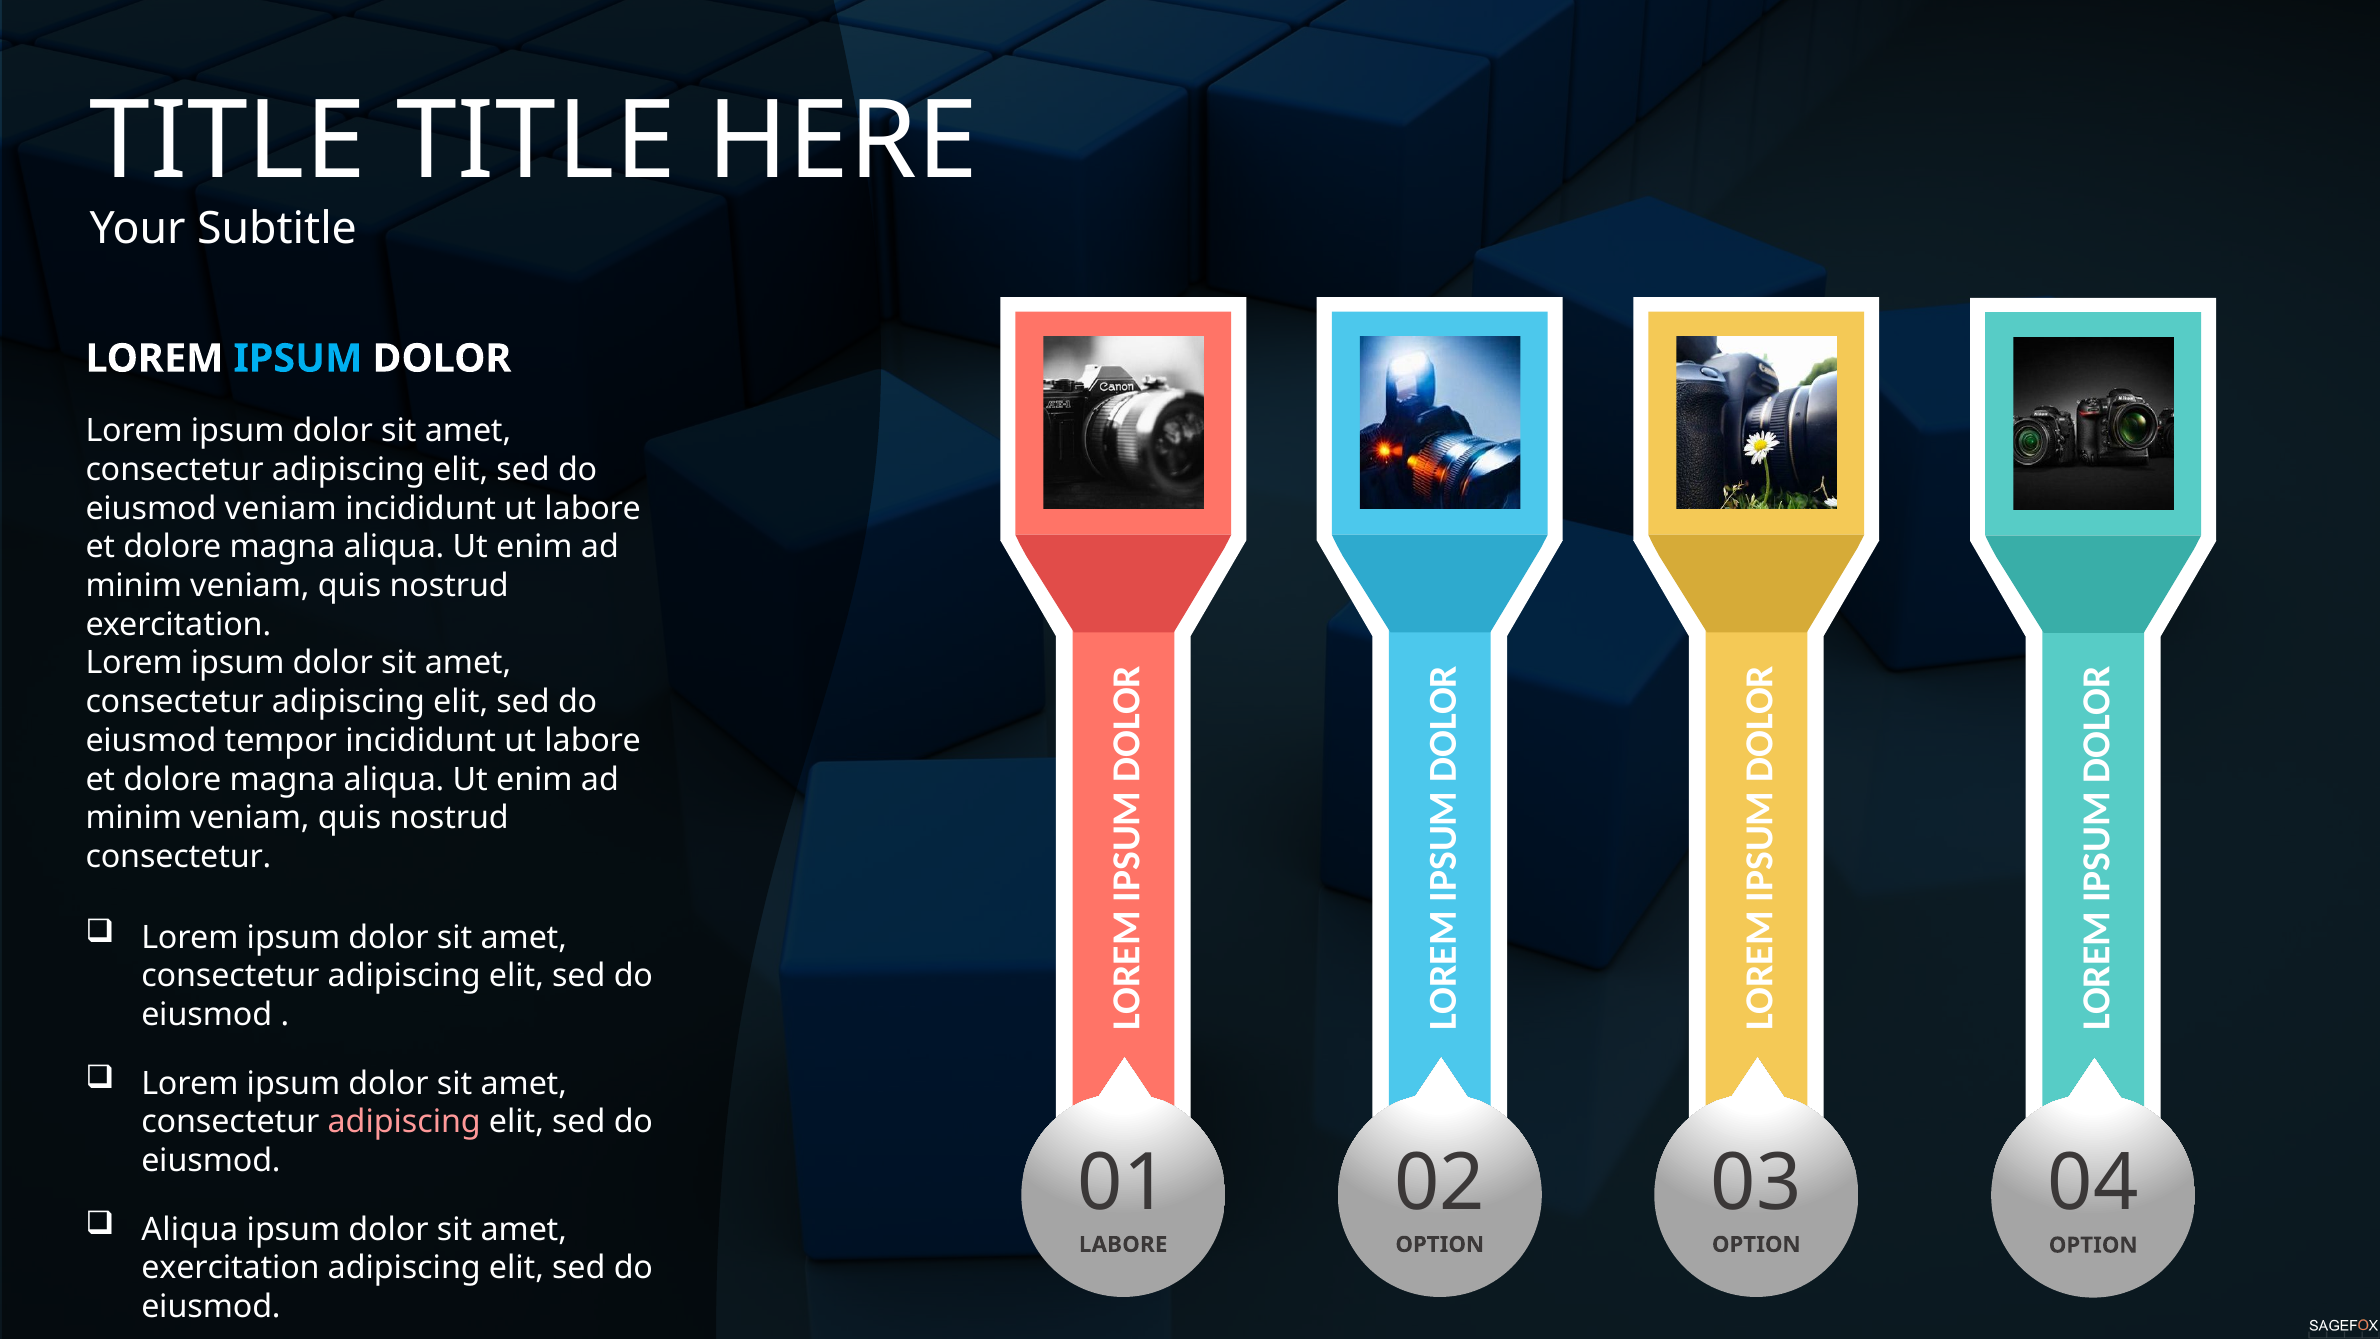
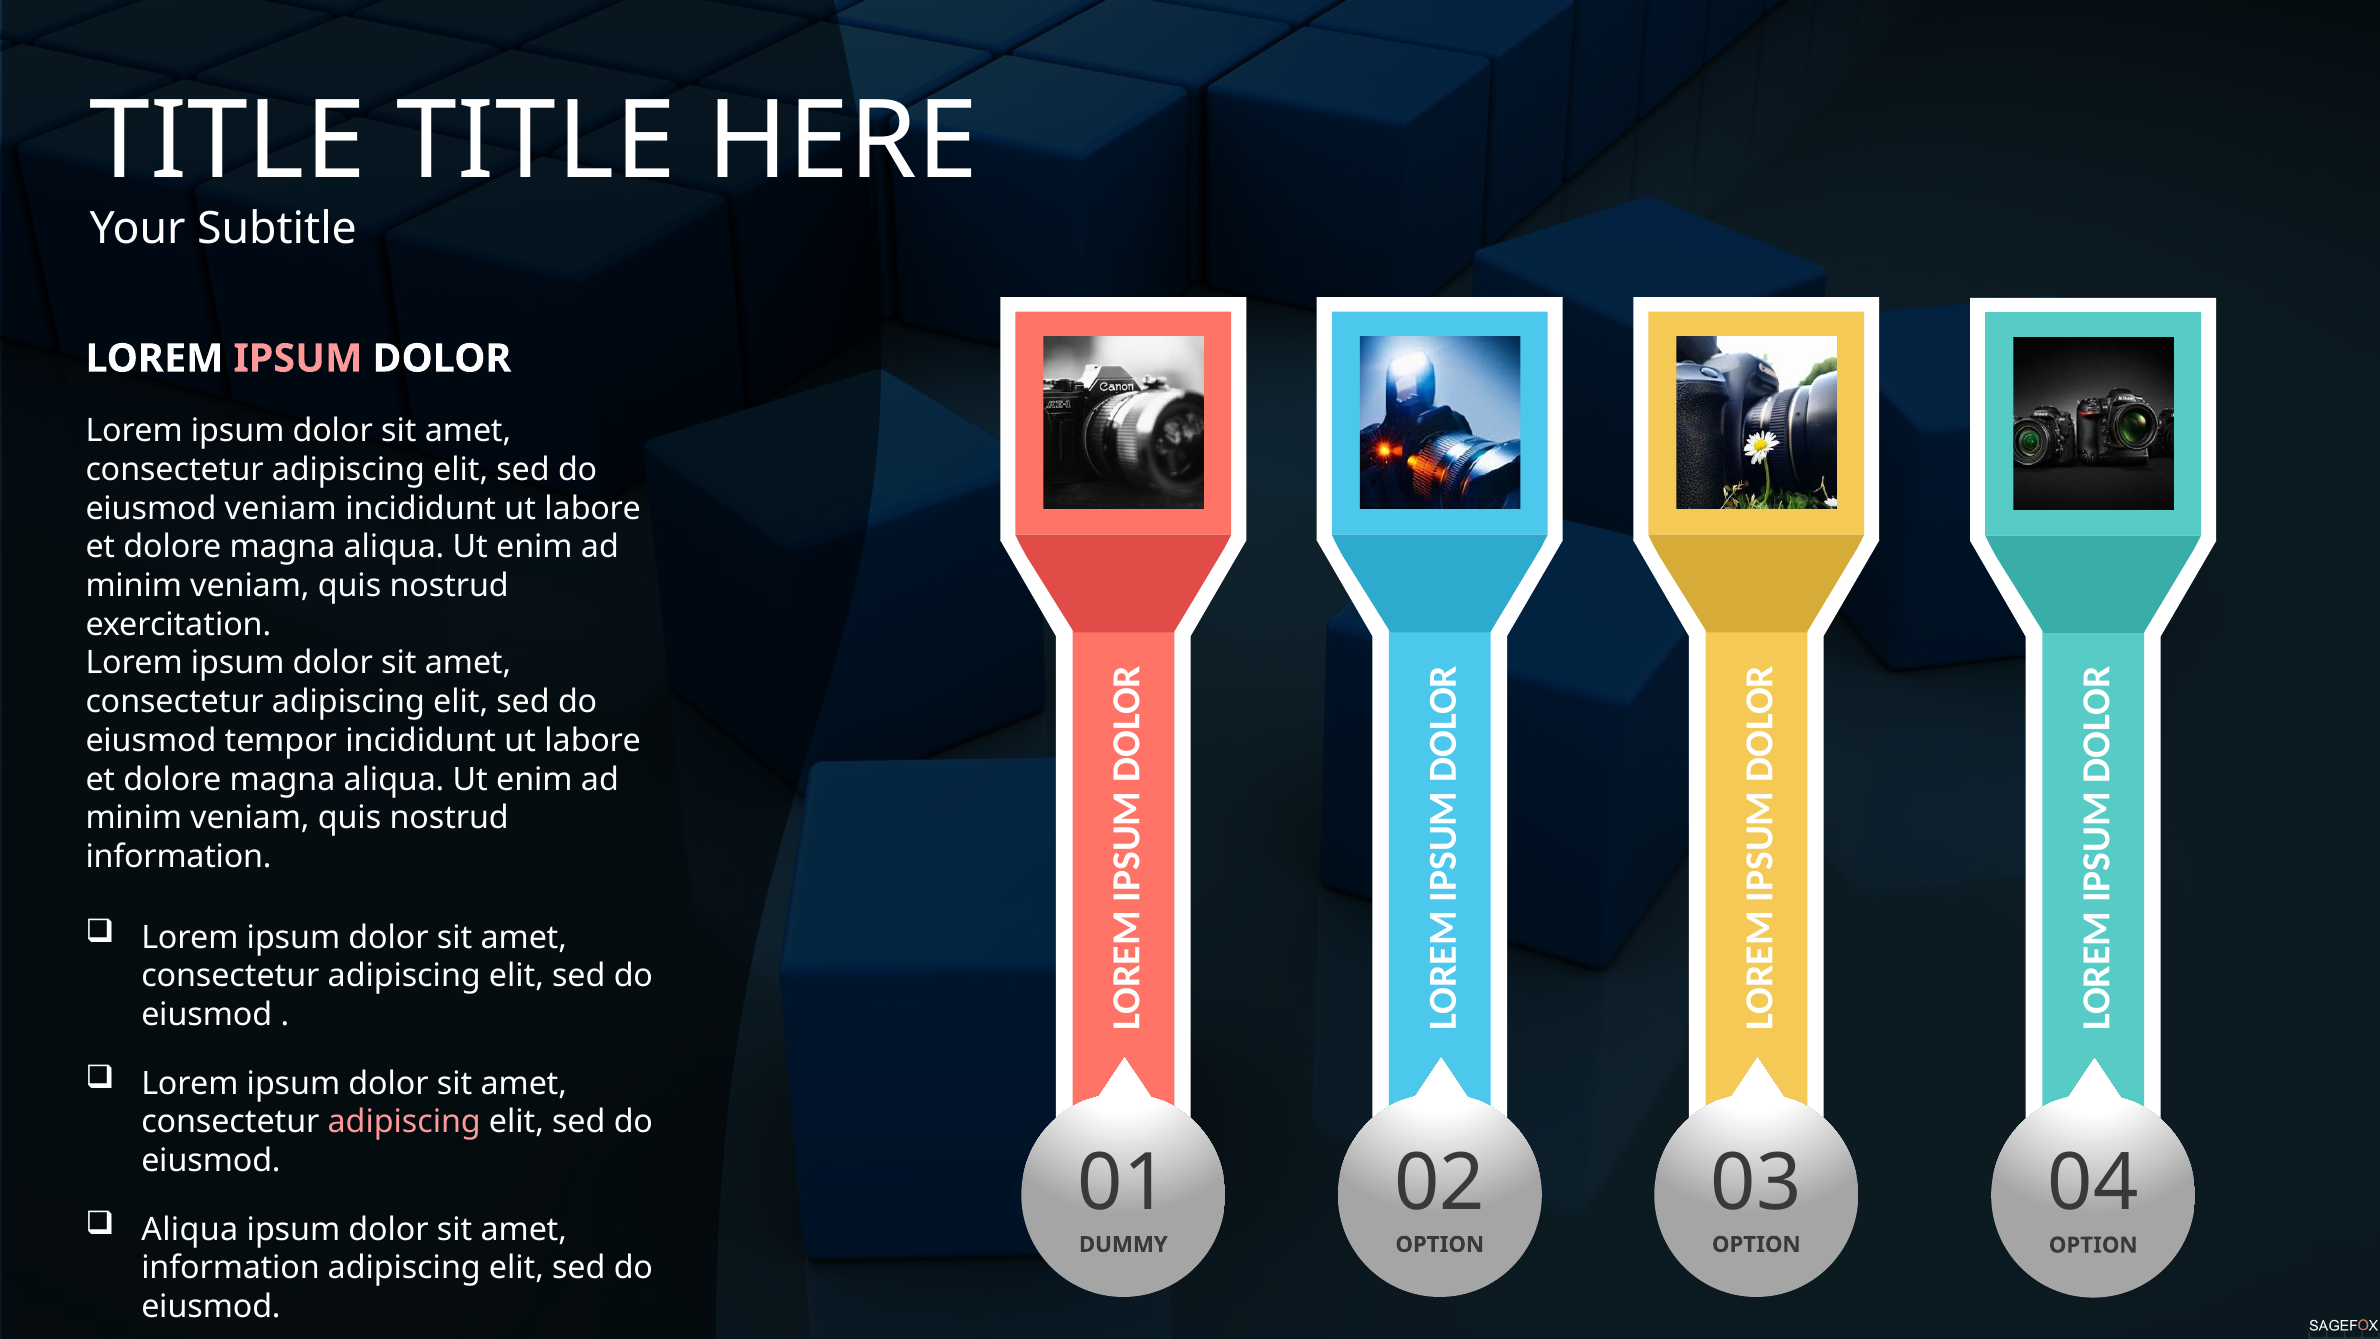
IPSUM colour: light blue -> pink (298, 358)
consectetur: consectetur -> information (178, 857)
LABORE: LABORE -> DUMMY (1123, 1244)
exercitation: exercitation -> information (231, 1268)
